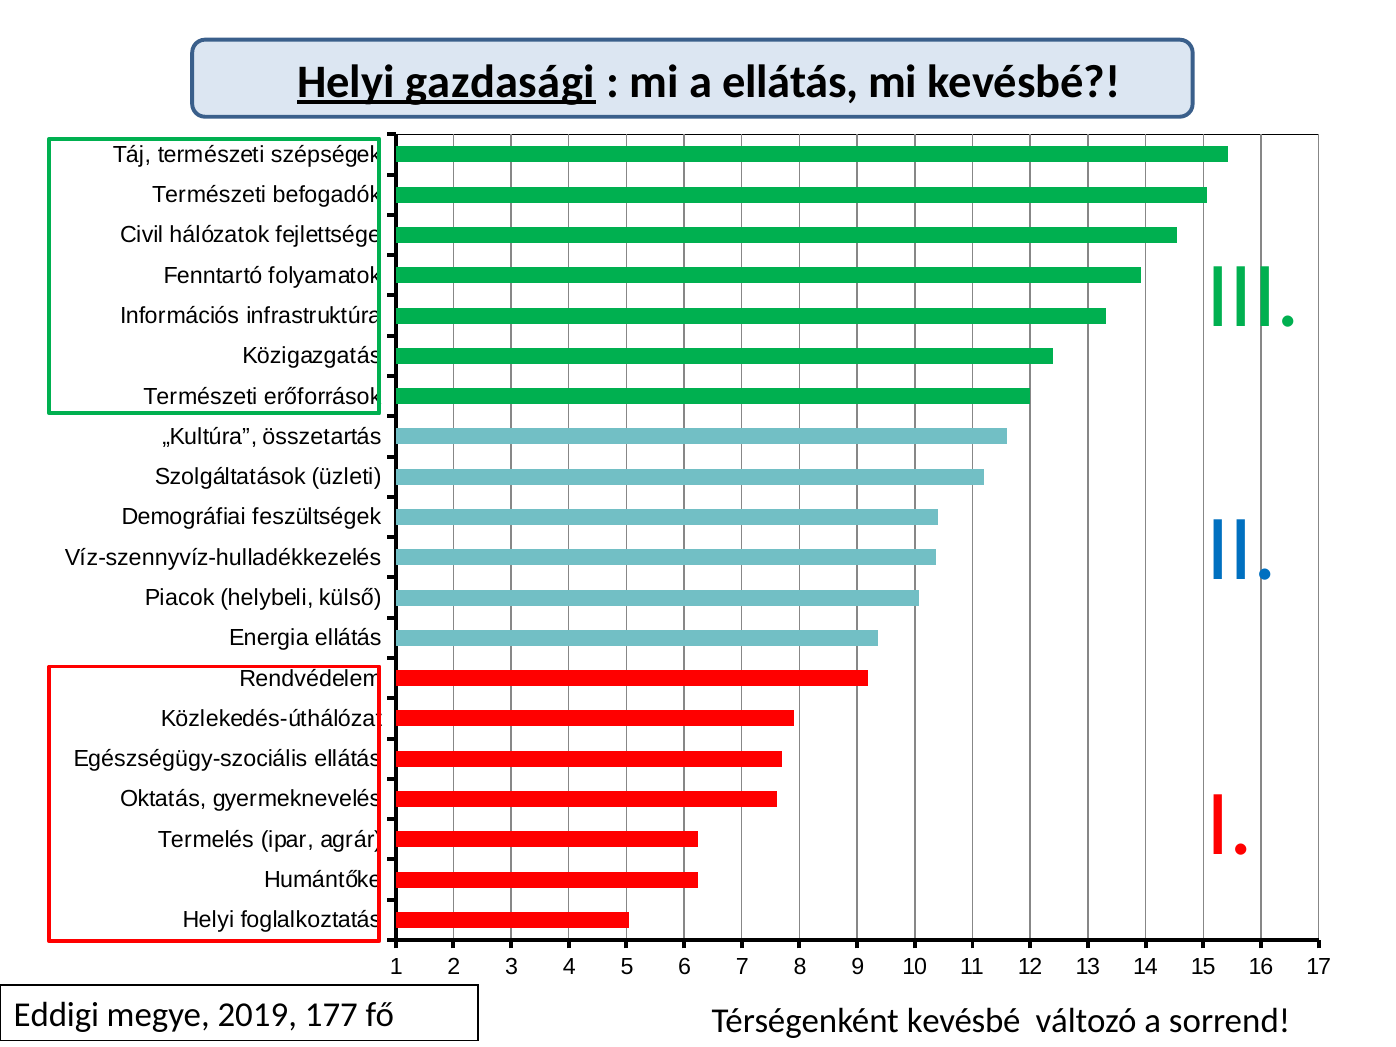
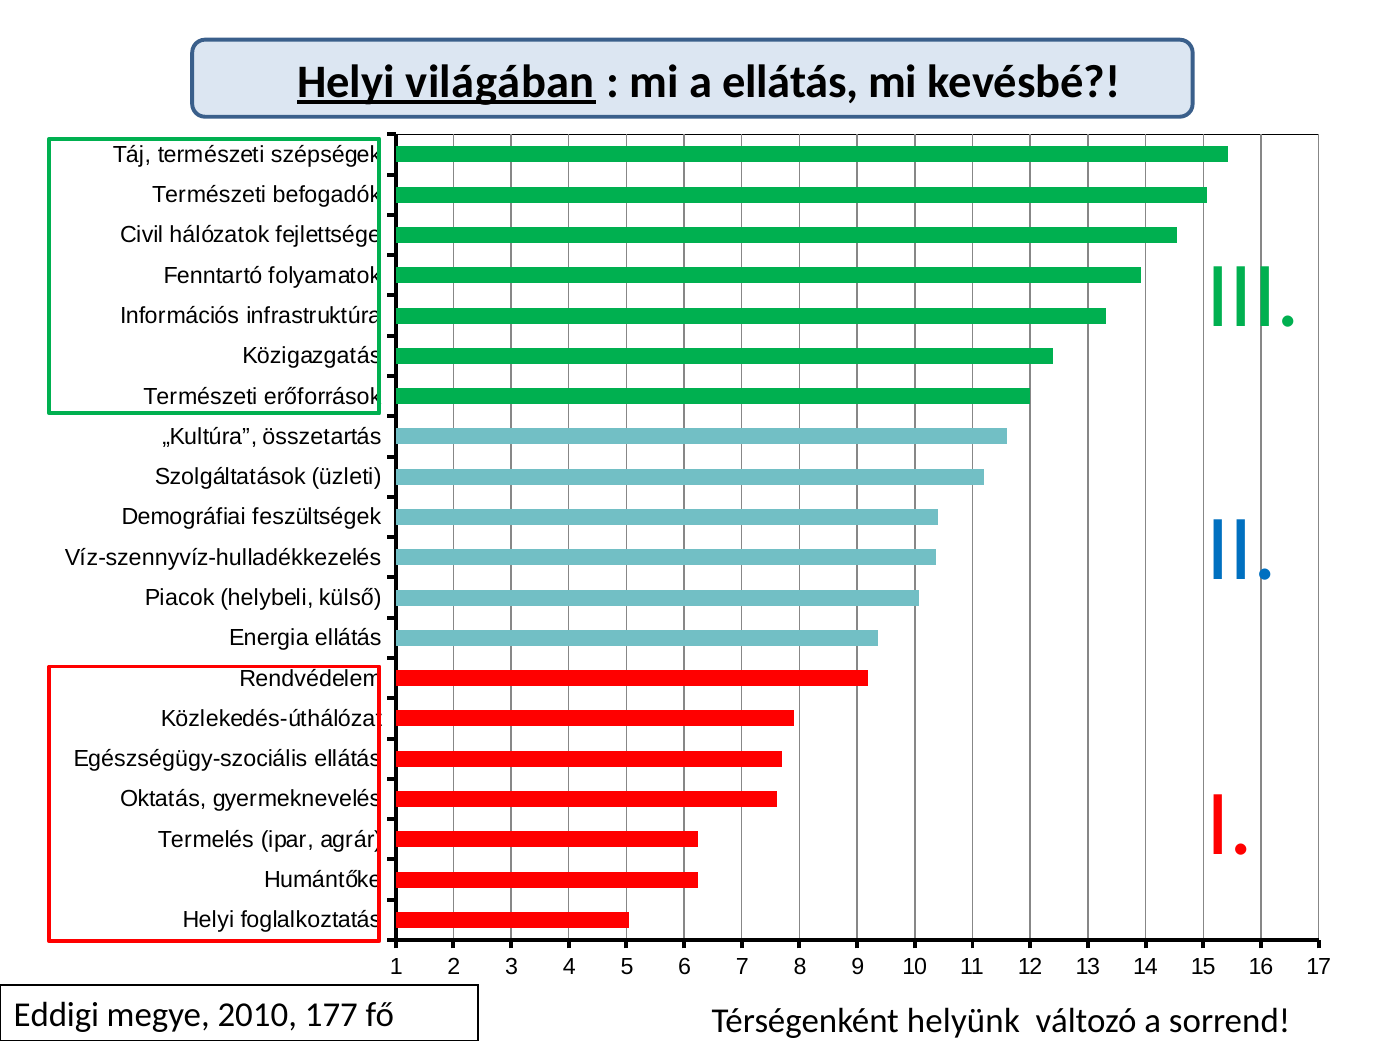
gazdasági: gazdasági -> világában (500, 82)
2019: 2019 -> 2010 (257, 1015)
Térségenként kevésbé: kevésbé -> helyünk (963, 1021)
